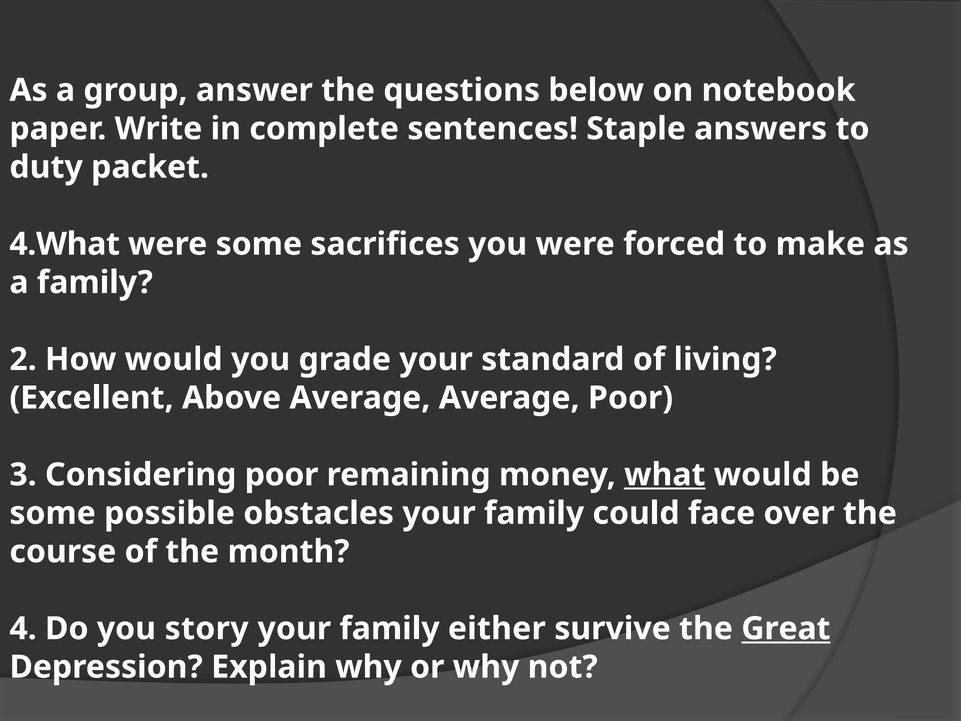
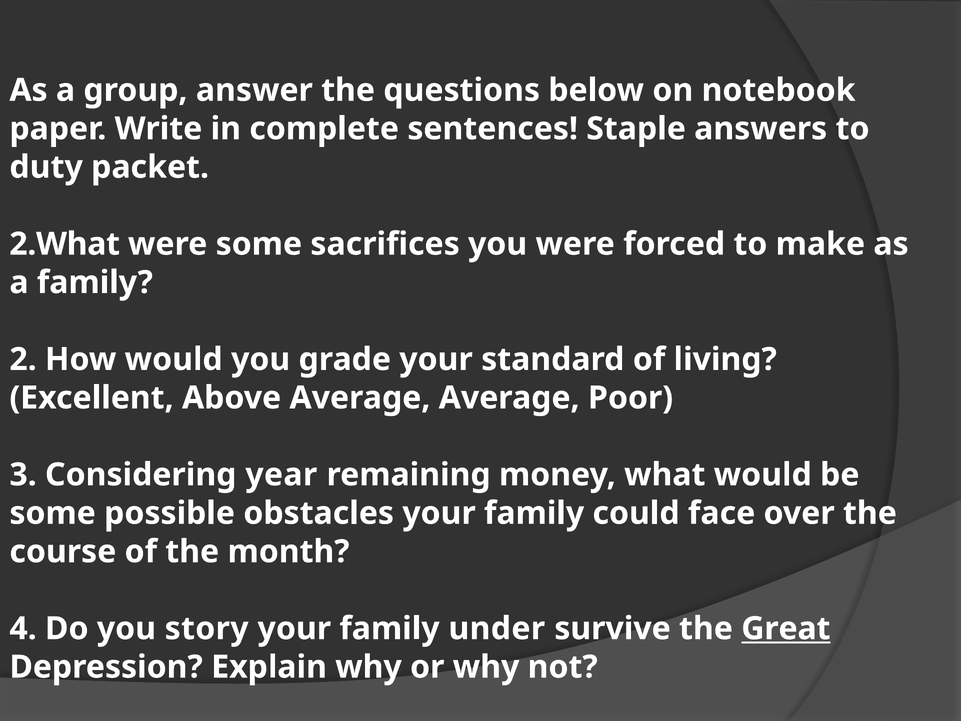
4.What: 4.What -> 2.What (65, 244)
Considering poor: poor -> year (281, 475)
what underline: present -> none (665, 475)
either: either -> under (497, 628)
